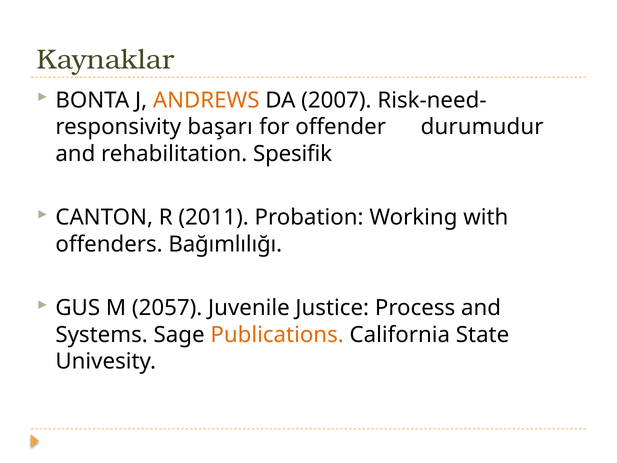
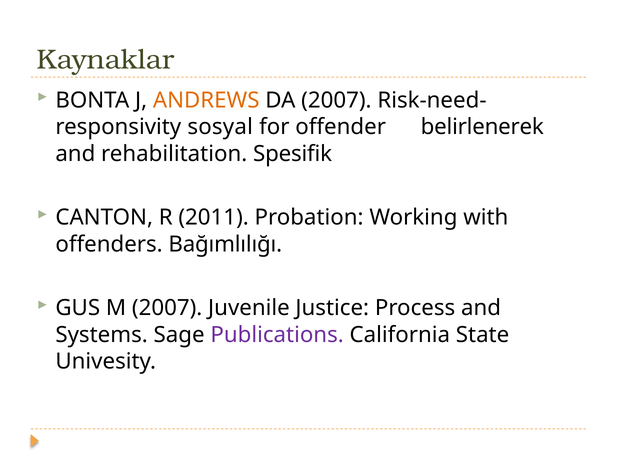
başarı: başarı -> sosyal (220, 127)
durumudur: durumudur -> belirlenerek (482, 127)
M 2057: 2057 -> 2007 (167, 308)
Publications colour: orange -> purple (277, 335)
